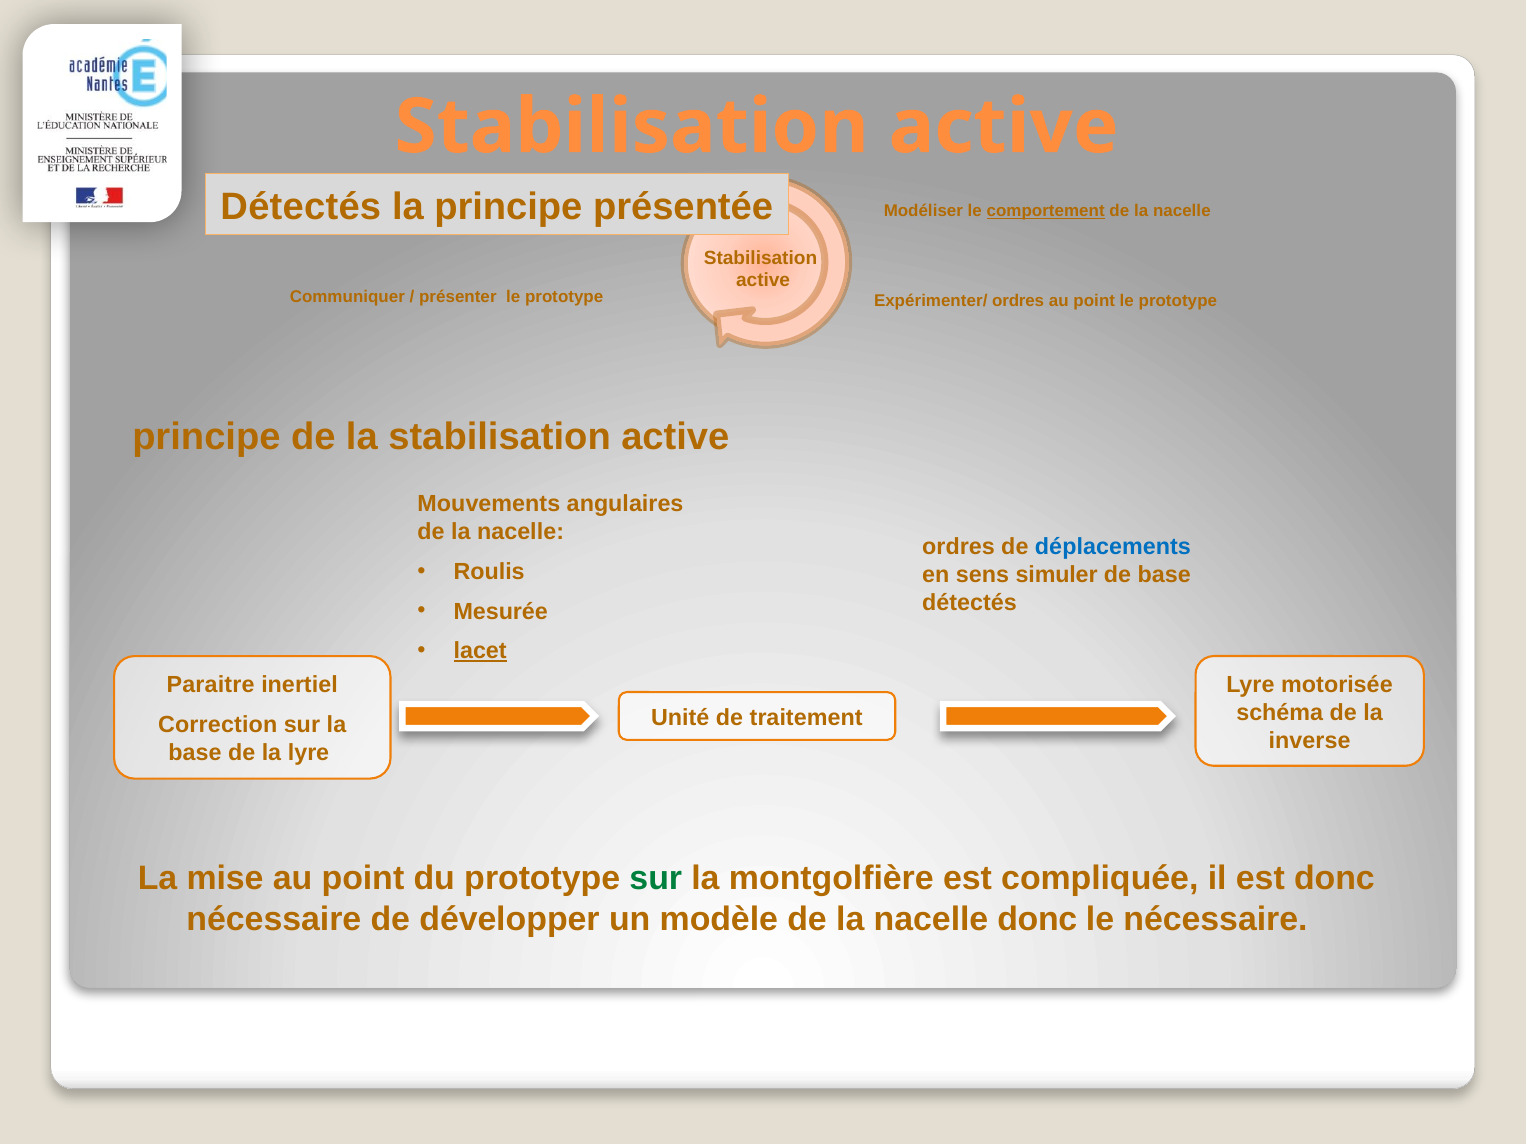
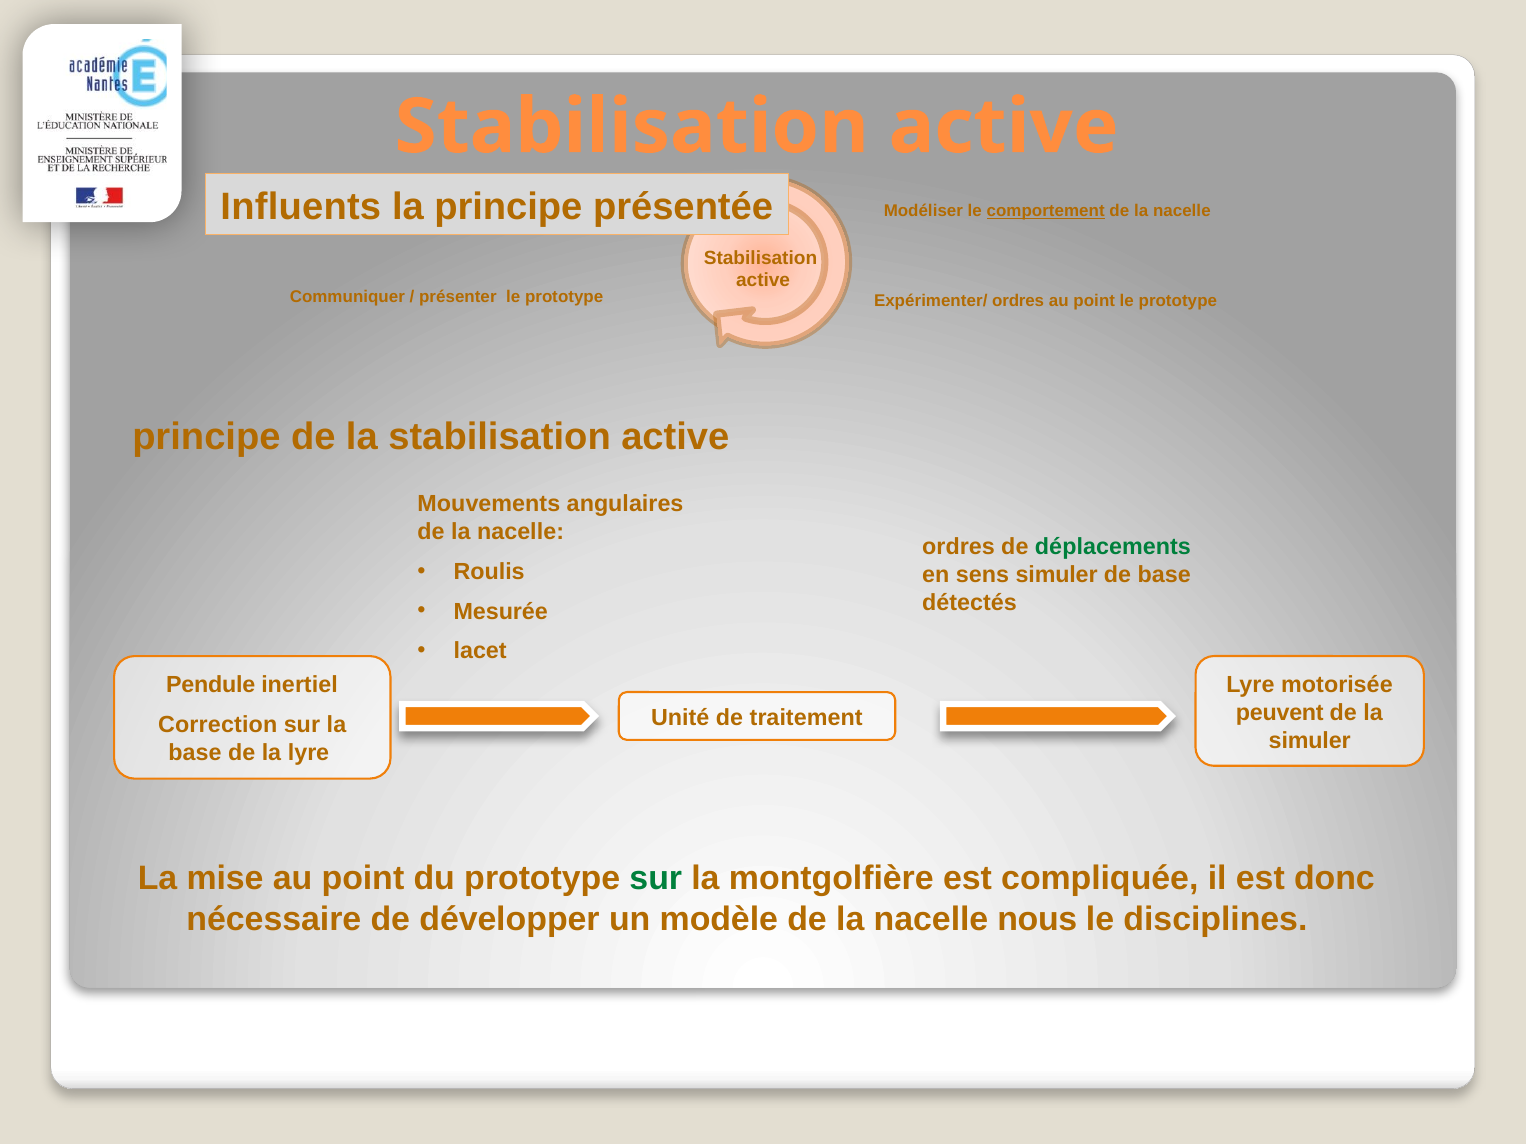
Détectés: Détectés -> Influents (301, 207)
déplacements colour: blue -> green (1113, 547)
lacet underline: present -> none (480, 651)
Paraitre: Paraitre -> Pendule (211, 685)
schéma: schéma -> peuvent (1280, 713)
inverse: inverse -> simuler (1310, 741)
nacelle donc: donc -> nous (1037, 919)
le nécessaire: nécessaire -> disciplines (1215, 919)
